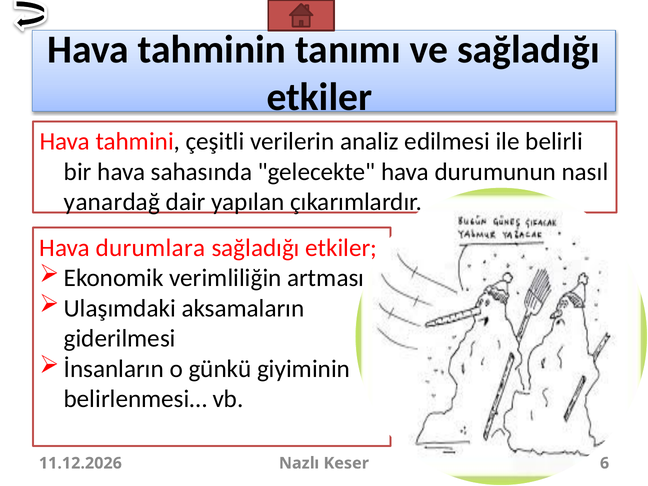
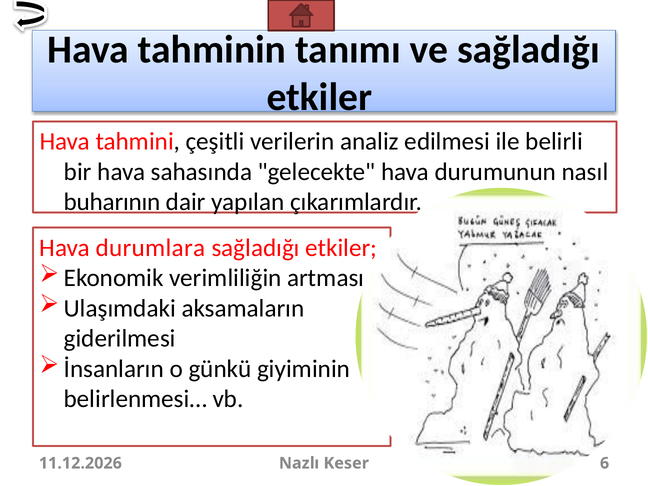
yanardağ: yanardağ -> buharının (112, 202)
